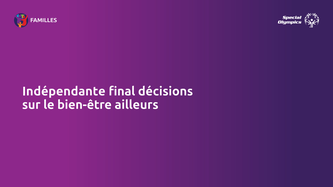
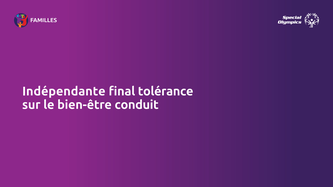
décisions: décisions -> tolérance (166, 91)
ailleurs: ailleurs -> conduit (137, 105)
